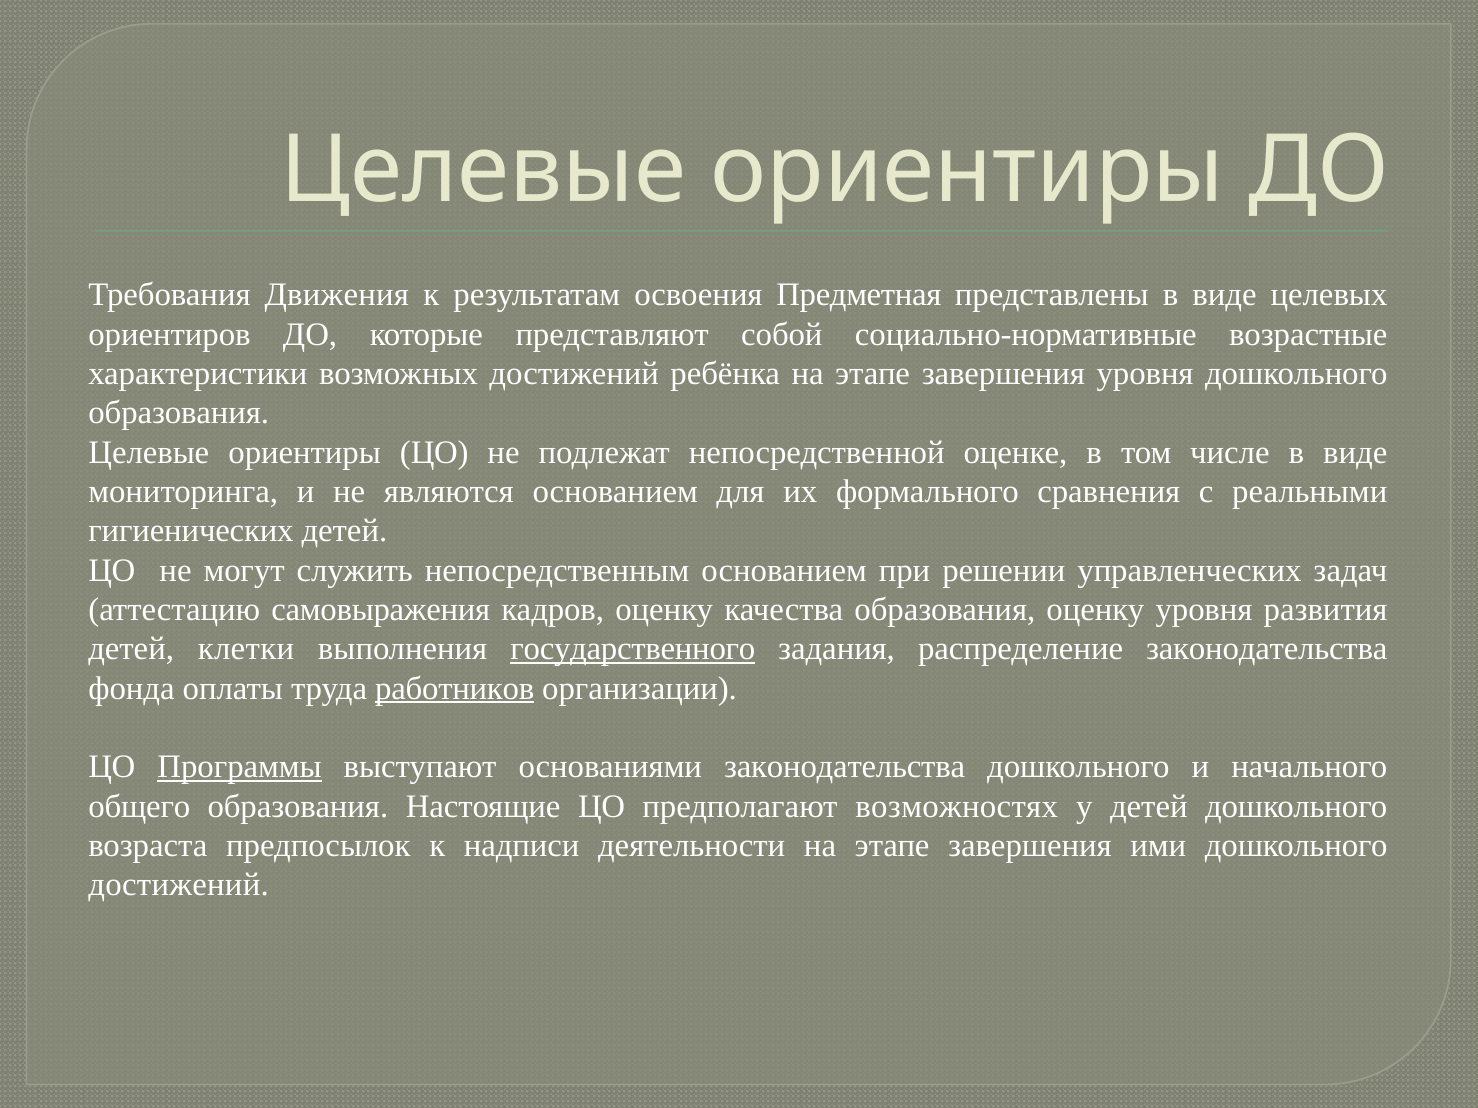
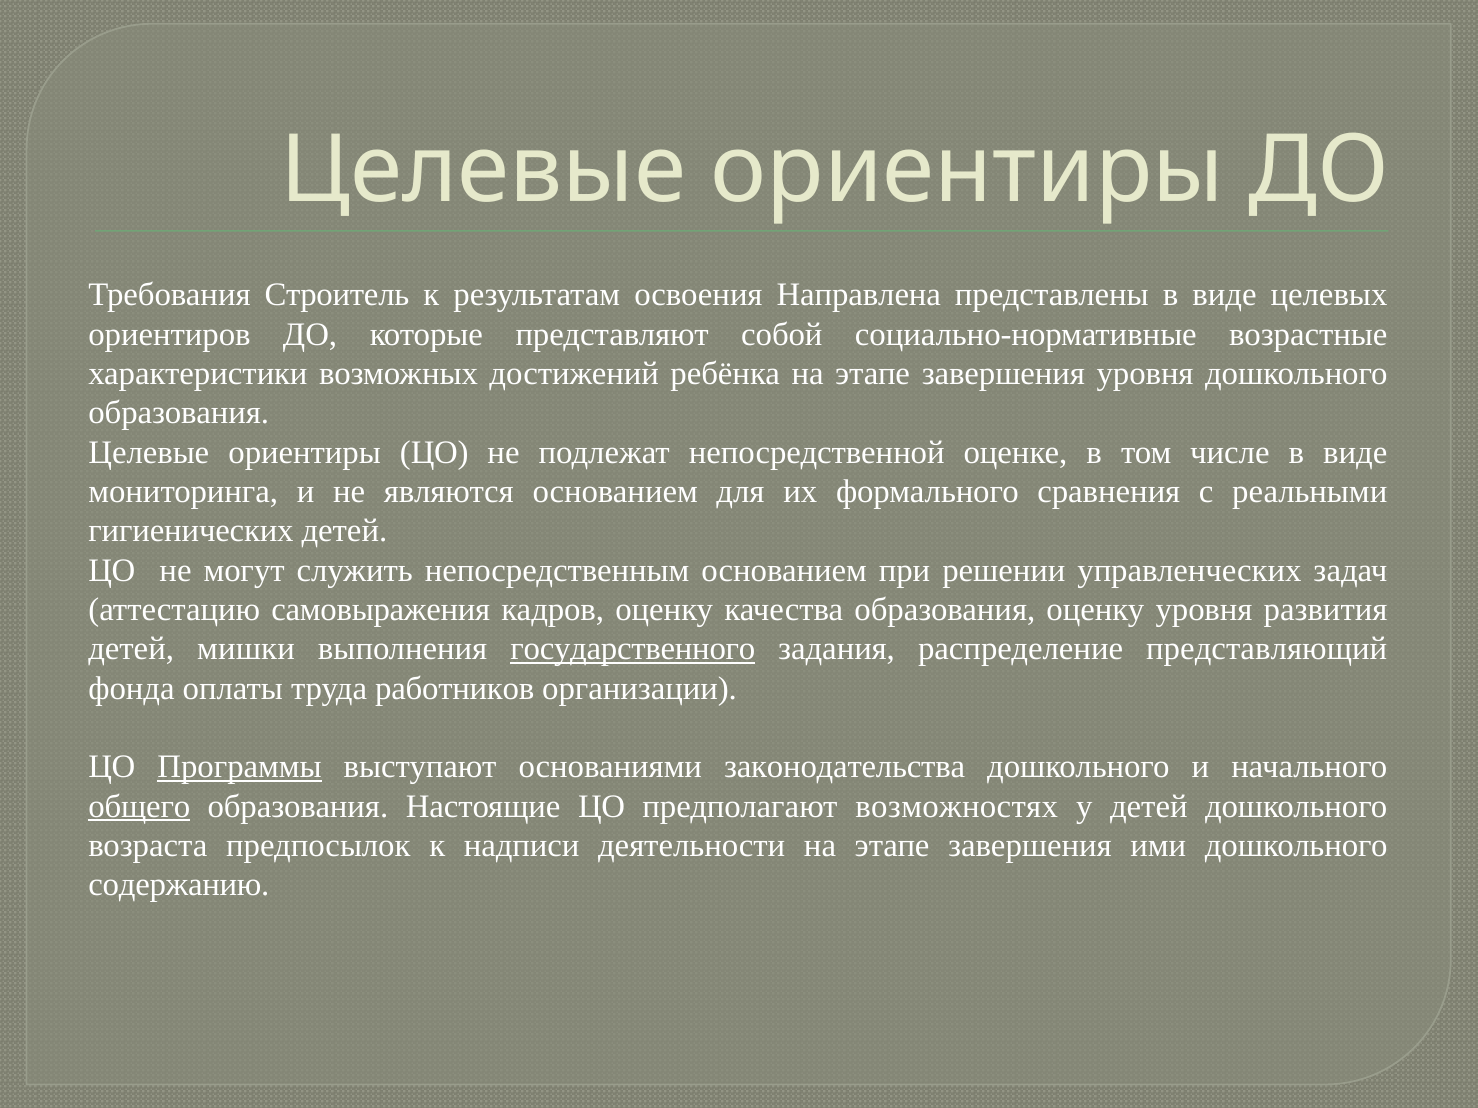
Движения: Движения -> Строитель (337, 295)
Предметная: Предметная -> Направлена (859, 295)
клетки: клетки -> мишки (246, 649)
распределение законодательства: законодательства -> представляющий (1267, 649)
работников underline: present -> none (455, 689)
общего underline: none -> present (139, 807)
достижений: достижений -> содержанию (179, 885)
